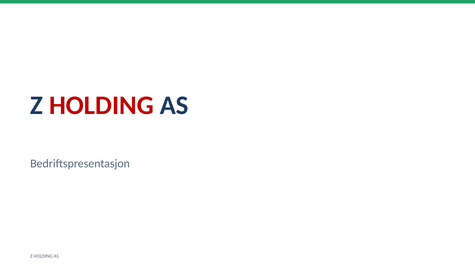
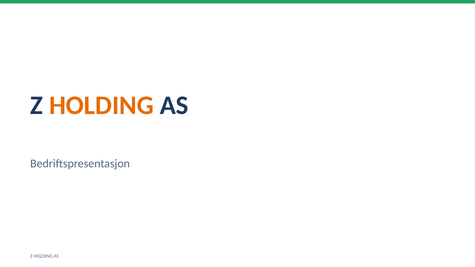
HOLDING colour: red -> orange (101, 105)
